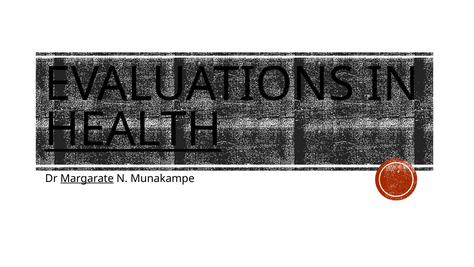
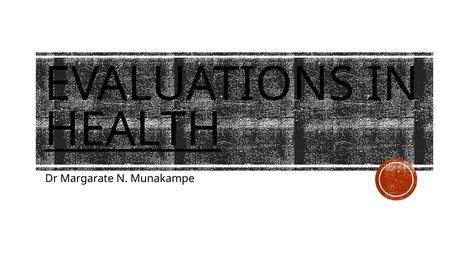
Margarate underline: present -> none (87, 178)
